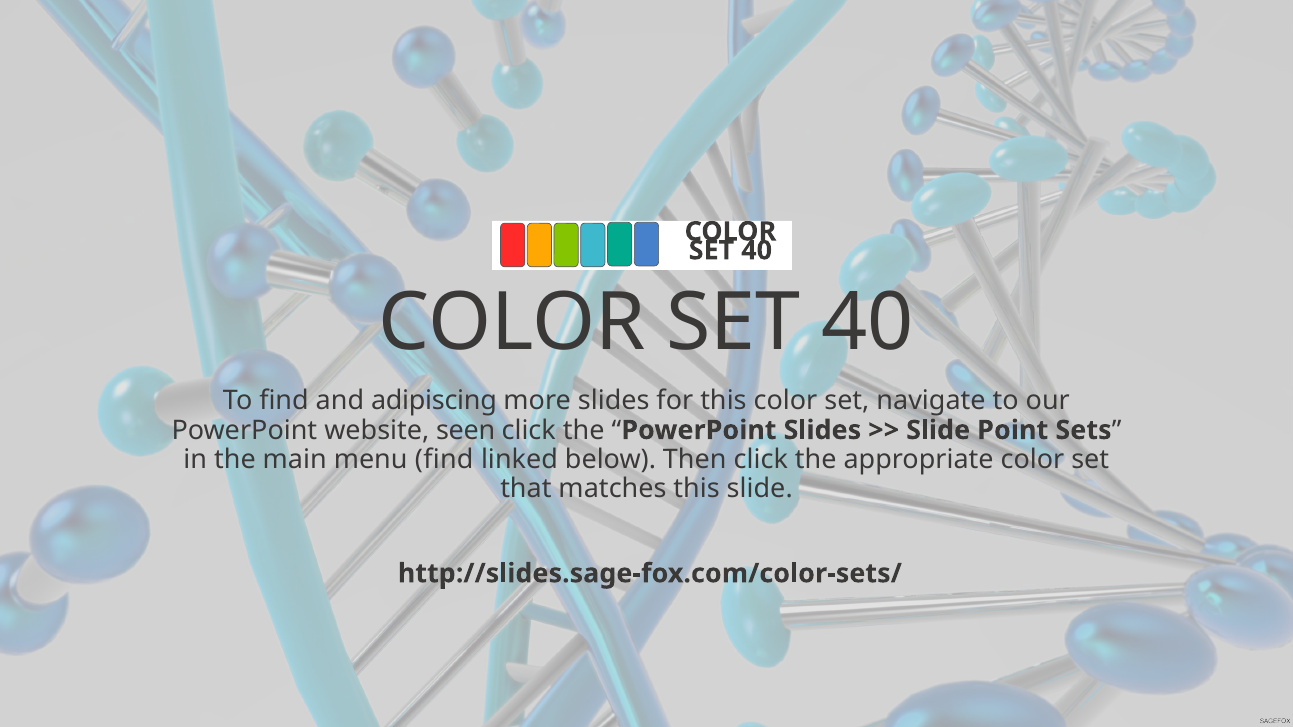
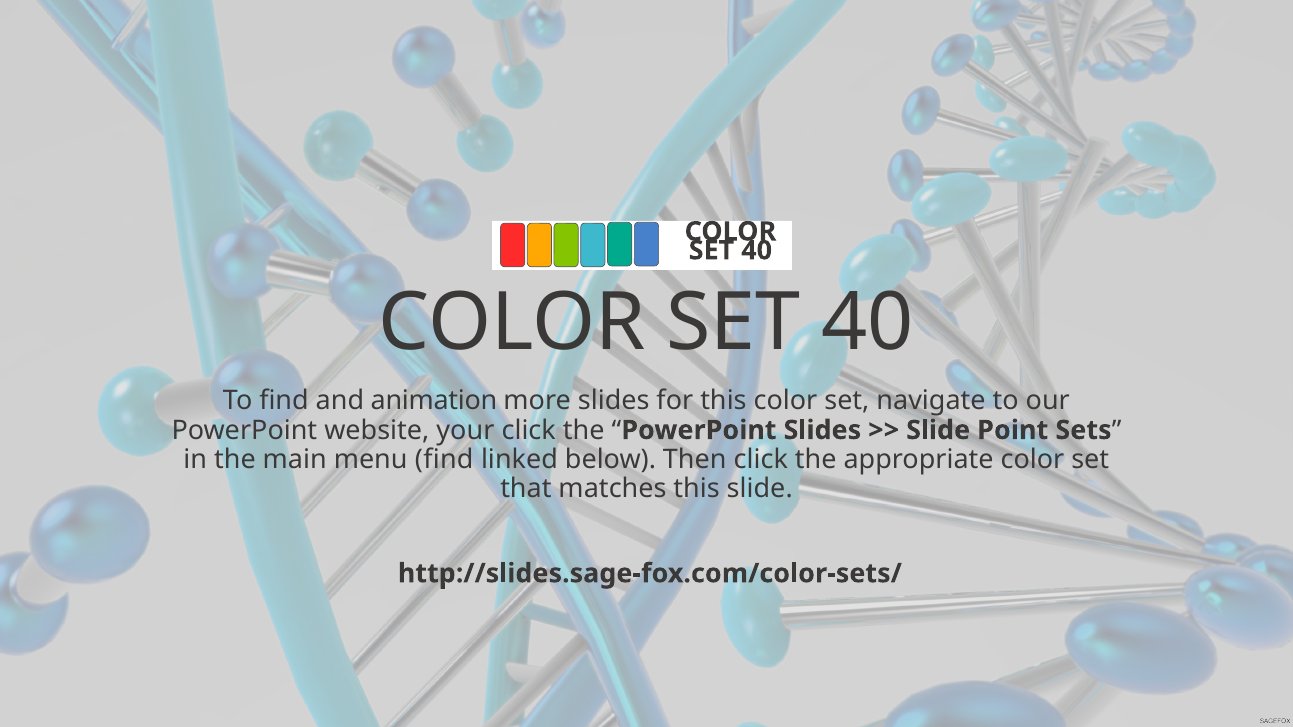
adipiscing: adipiscing -> animation (434, 401)
seen: seen -> your (465, 430)
